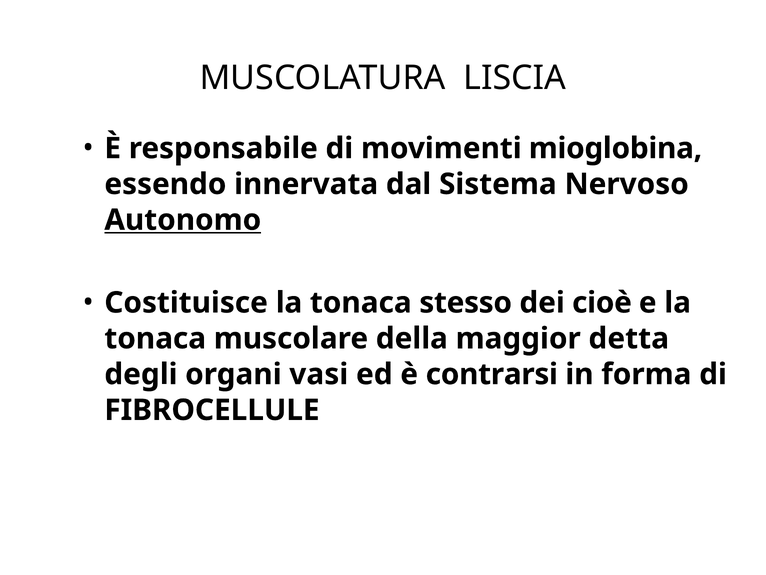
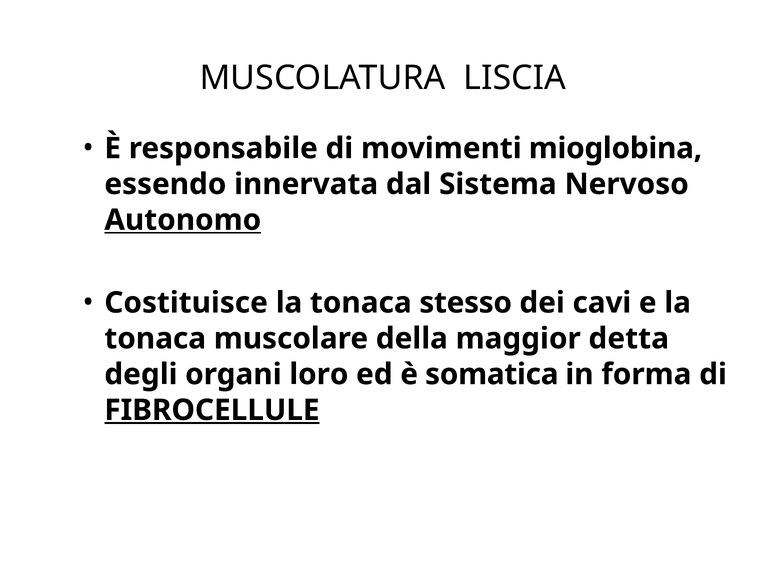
cioè: cioè -> cavi (602, 302)
vasi: vasi -> loro (319, 374)
contrarsi: contrarsi -> somatica (492, 374)
FIBROCELLULE underline: none -> present (212, 410)
